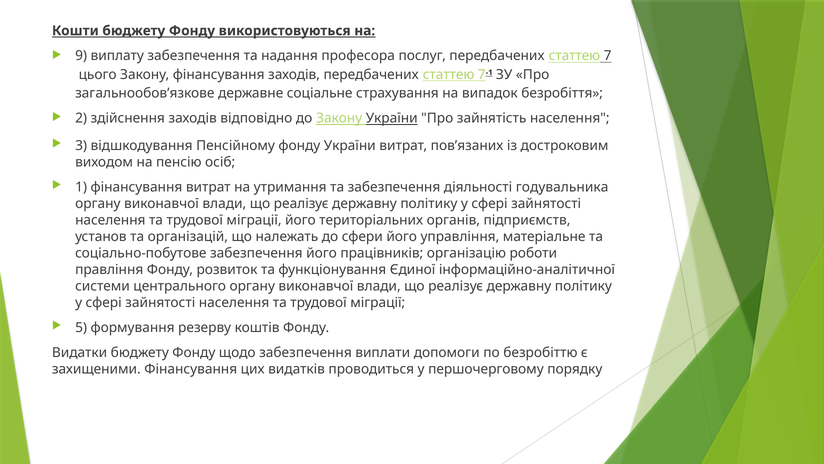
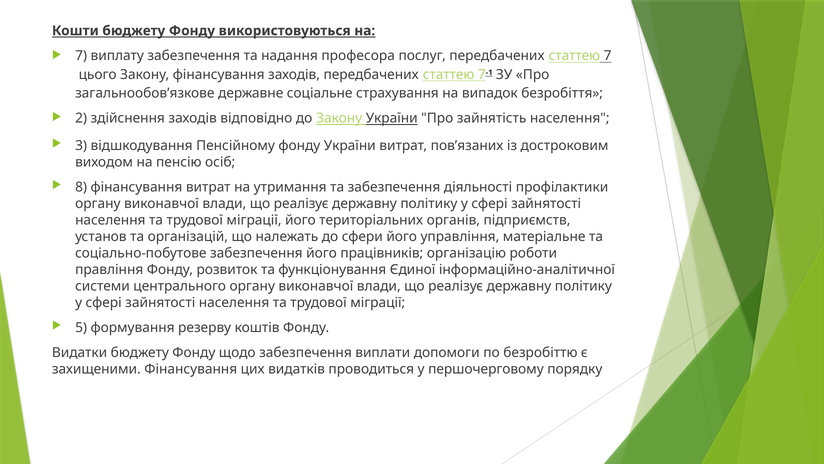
9: 9 -> 7 (81, 56)
1: 1 -> 8 (81, 187)
годувальника: годувальника -> профілактики (562, 187)
